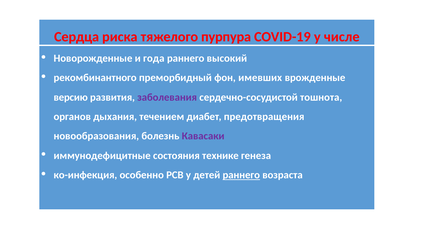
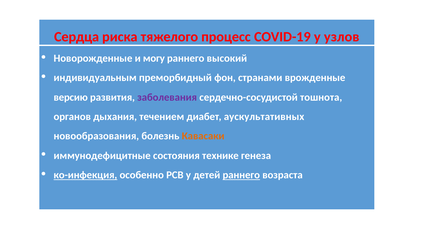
пурпура: пурпура -> процесс (226, 37)
числе: числе -> узлов (342, 37)
года: года -> могу (154, 59)
рекомбинантного: рекомбинантного -> индивидуальным (95, 78)
имевших: имевших -> странами (260, 78)
предотвращения: предотвращения -> аускультативных (264, 117)
Кавасаки colour: purple -> orange (203, 136)
ко-инфекция underline: none -> present (85, 175)
